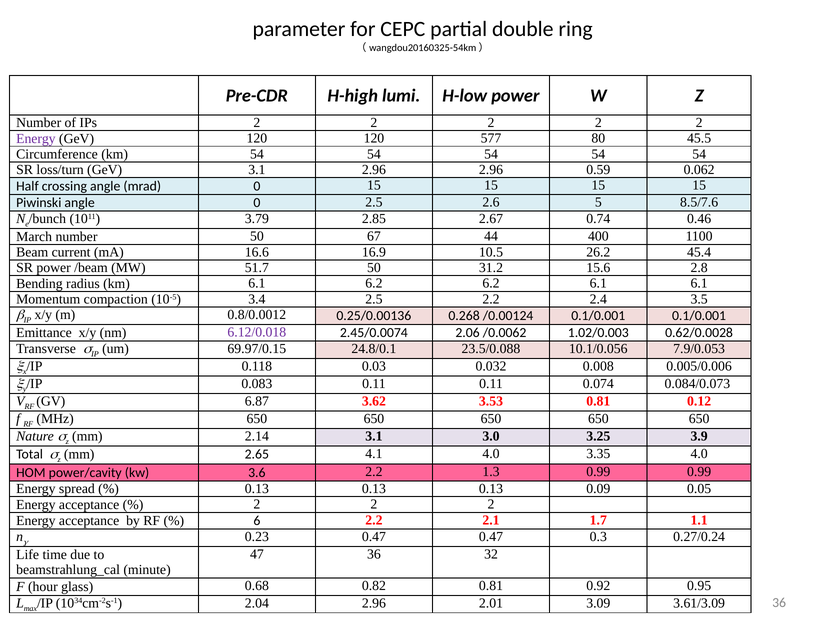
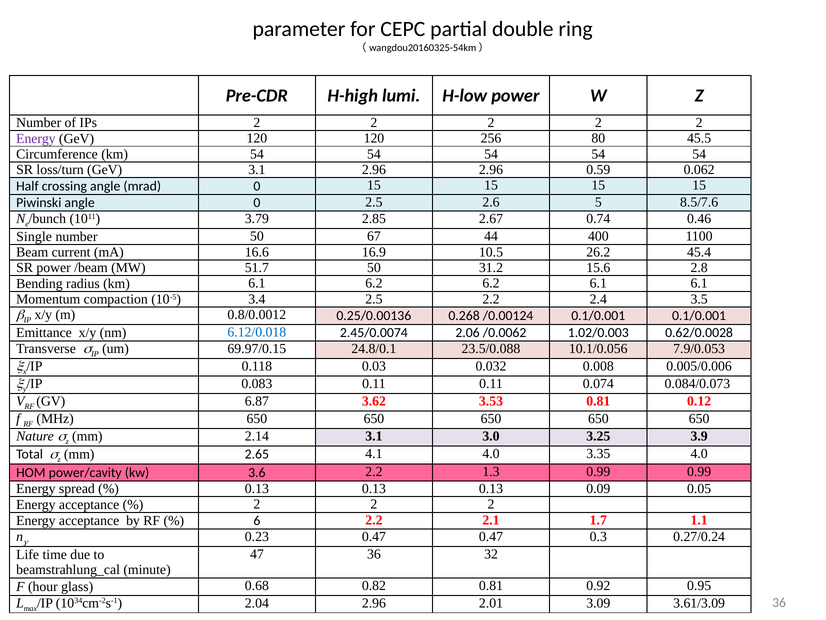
577: 577 -> 256 (491, 138)
March: March -> Single (34, 236)
6.12/0.018 colour: purple -> blue (257, 332)
